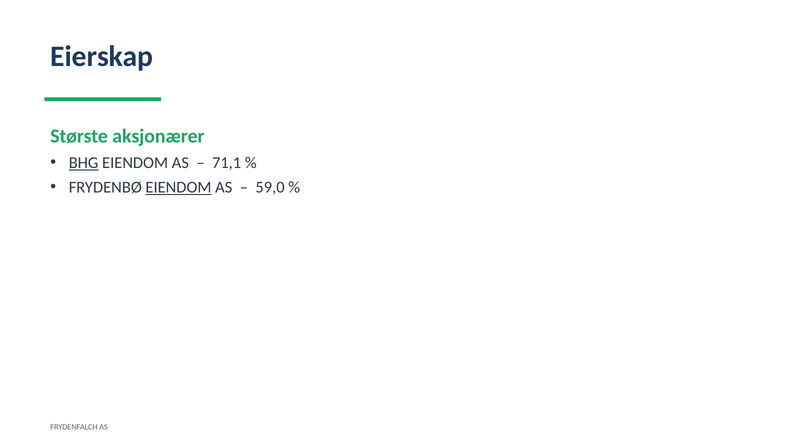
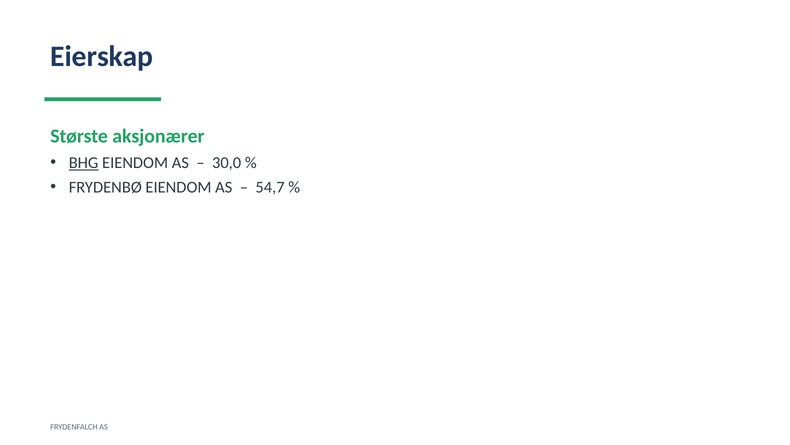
71,1: 71,1 -> 30,0 (227, 162)
EIENDOM underline: present -> none (178, 187)
59,0: 59,0 -> 54,7 (270, 187)
